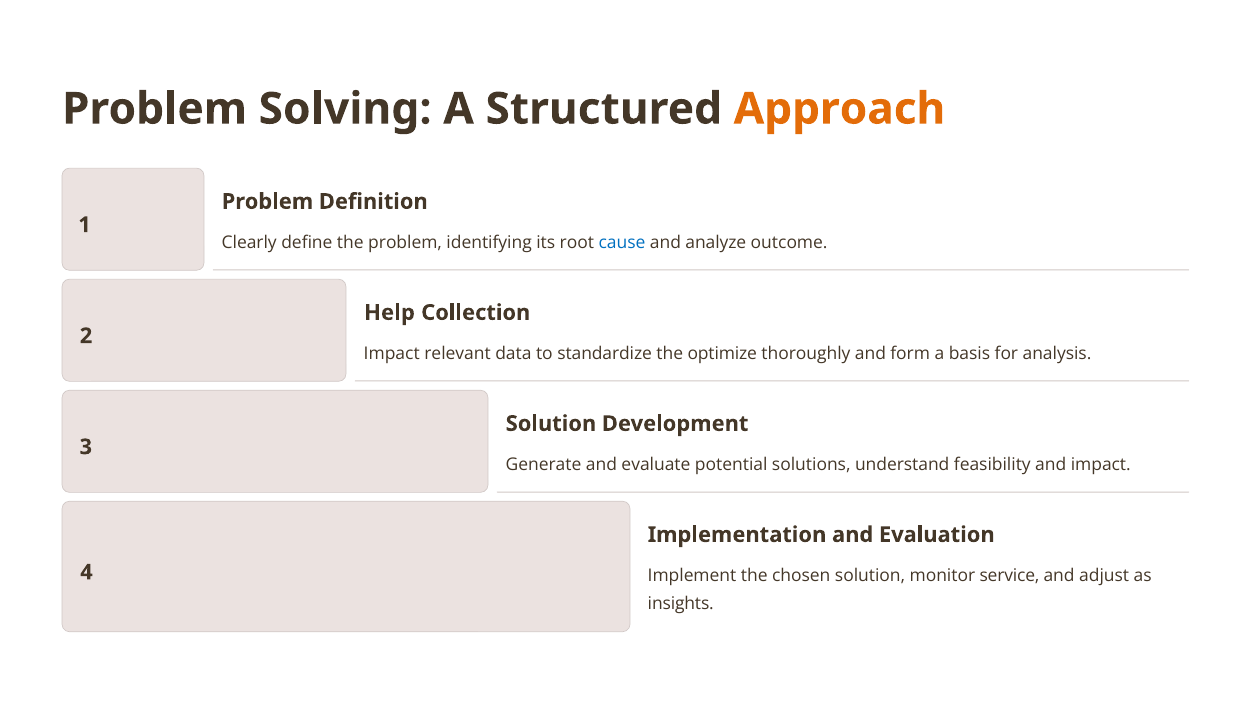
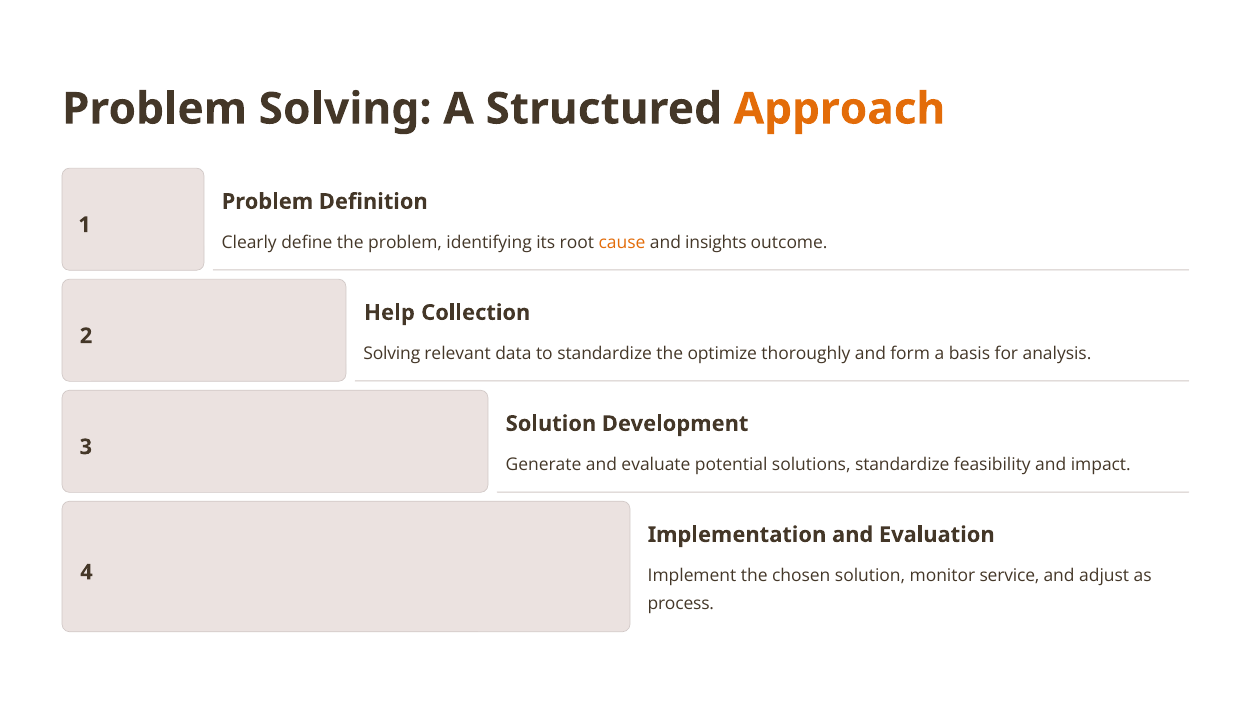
cause colour: blue -> orange (622, 243)
analyze: analyze -> insights (716, 243)
Impact: Impact -> Solving (392, 354)
solutions understand: understand -> standardize (902, 465)
insights: insights -> process (681, 604)
